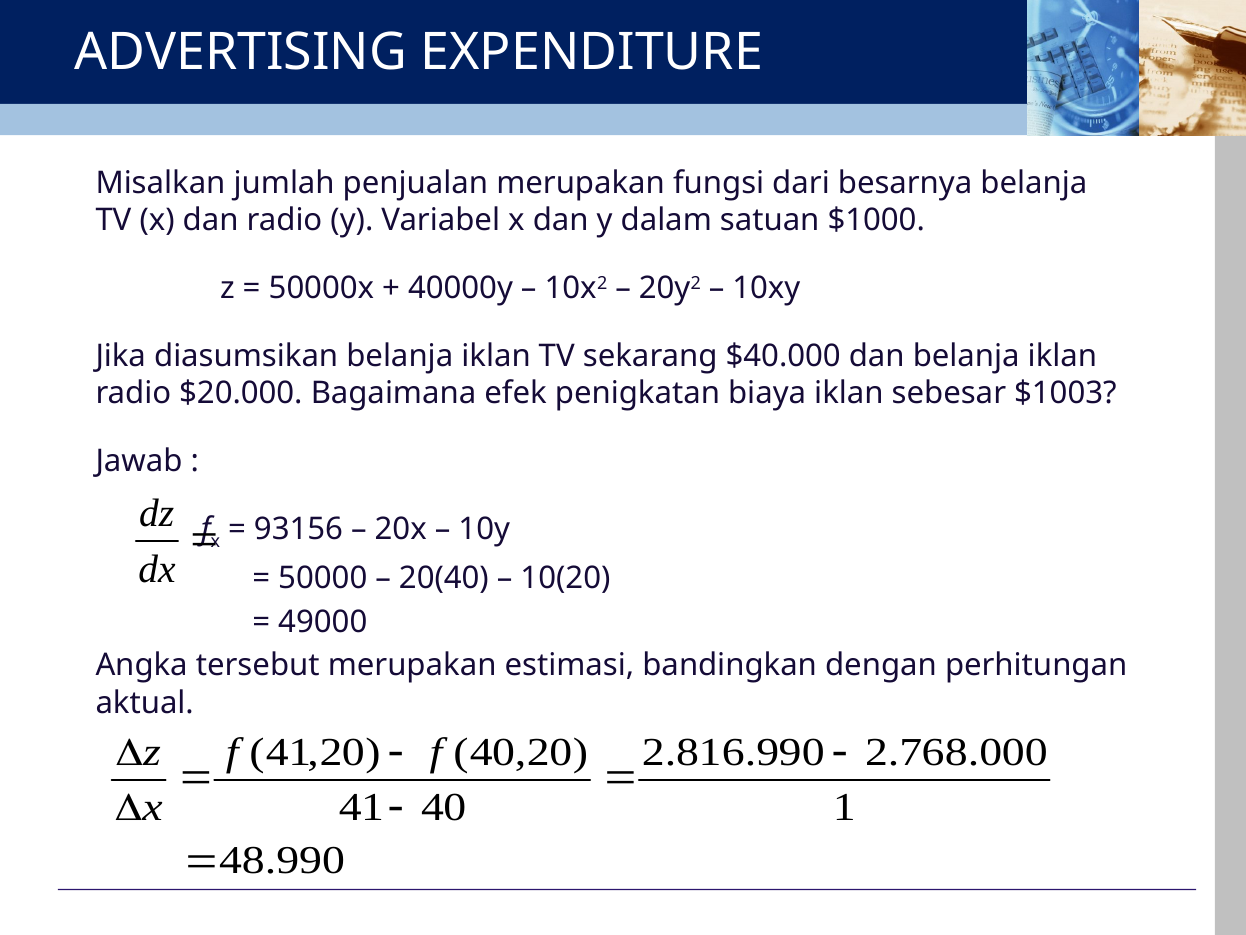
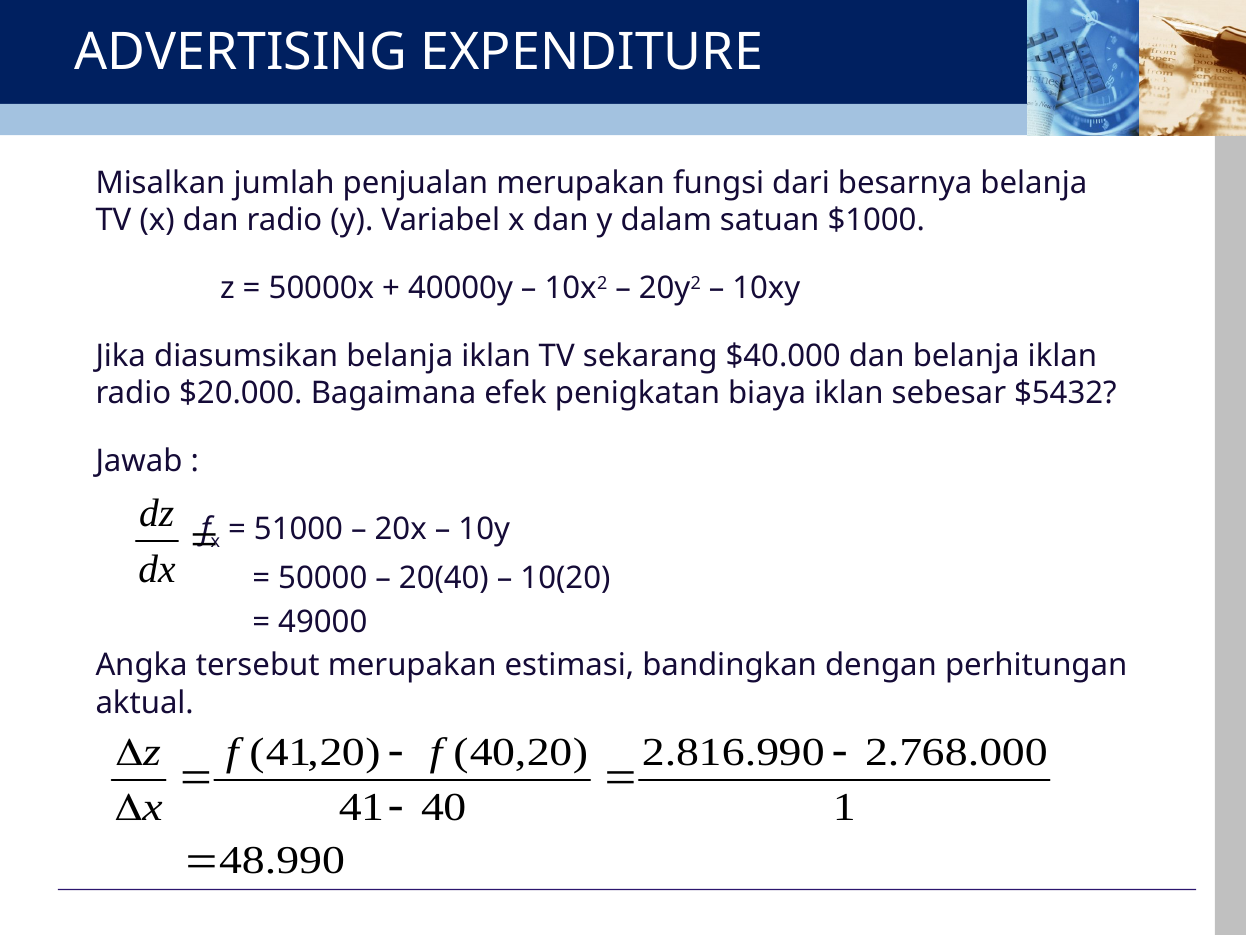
$1003: $1003 -> $5432 (1065, 393)
93156: 93156 -> 51000 (299, 529)
